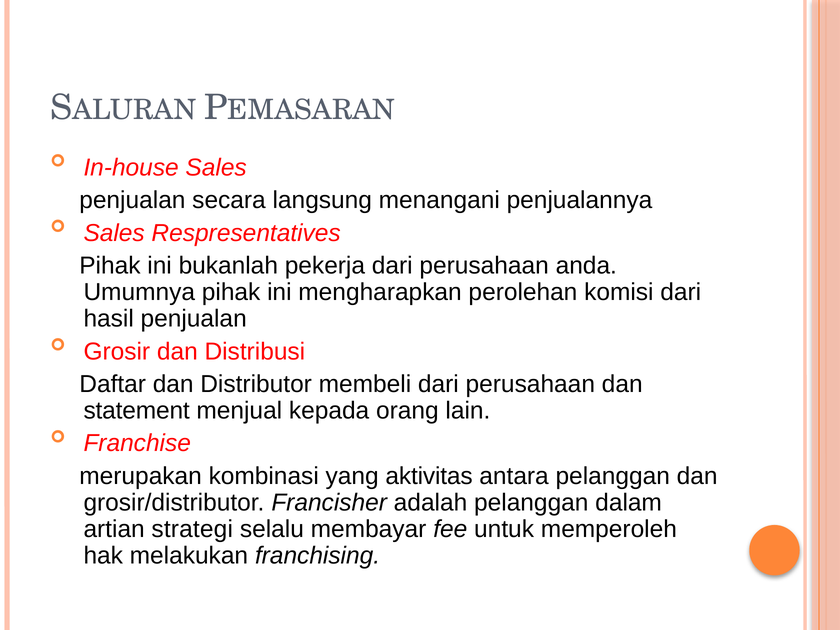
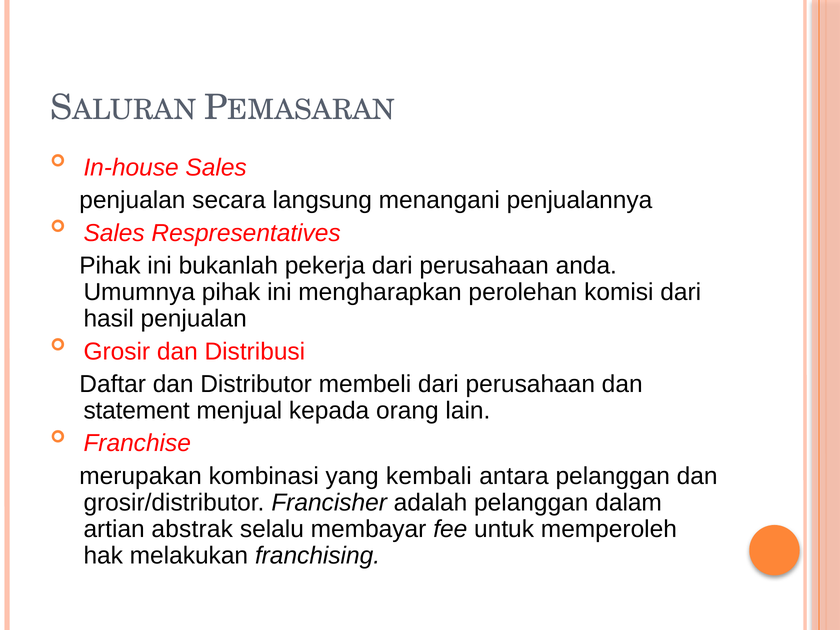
aktivitas: aktivitas -> kembali (429, 476)
strategi: strategi -> abstrak (192, 529)
